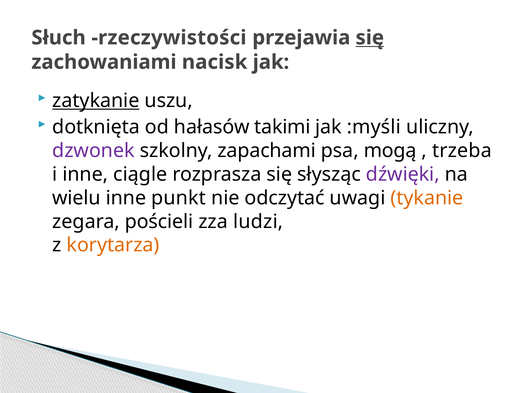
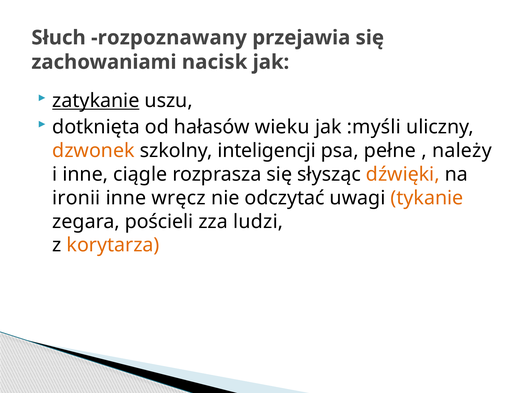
rzeczywistości: rzeczywistości -> rozpoznawany (169, 38)
się underline: present -> none (370, 38)
takimi: takimi -> wieku (282, 127)
dzwonek colour: purple -> orange (93, 151)
zapachami: zapachami -> inteligencji (267, 151)
mogą: mogą -> pełne (390, 151)
trzeba: trzeba -> należy (462, 151)
dźwięki colour: purple -> orange (403, 174)
wielu: wielu -> ironii (76, 198)
punkt: punkt -> wręcz (179, 198)
